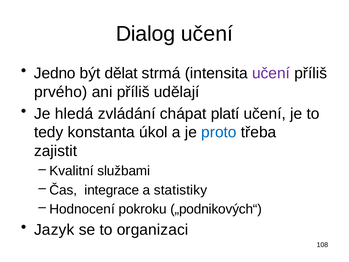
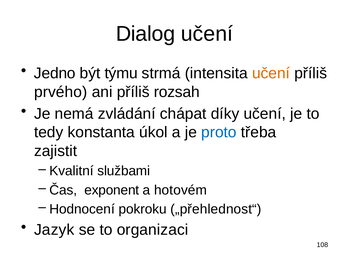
dělat: dělat -> týmu (121, 73)
učení colour: purple -> orange (271, 73)
udělají: udělají -> rozsah (177, 92)
hledá: hledá -> nemá (74, 114)
platí: platí -> díky (225, 114)
integrace: integrace -> exponent (112, 190)
statistiky: statistiky -> hotovém (180, 190)
„podnikových“: „podnikových“ -> „přehlednost“ (216, 209)
